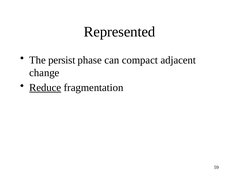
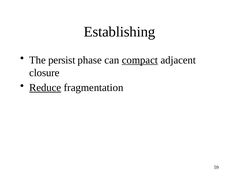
Represented: Represented -> Establishing (119, 32)
compact underline: none -> present (140, 60)
change: change -> closure (44, 73)
